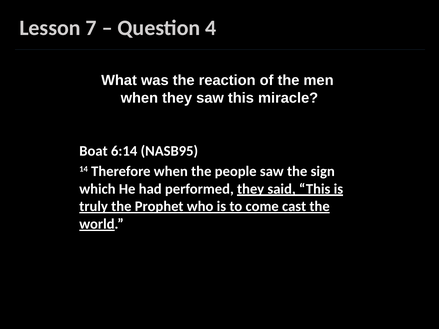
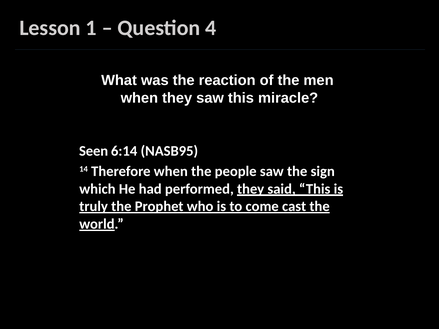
7: 7 -> 1 (91, 28)
Boat: Boat -> Seen (94, 151)
